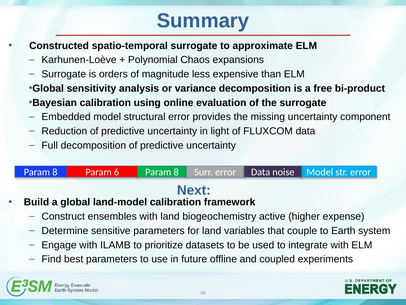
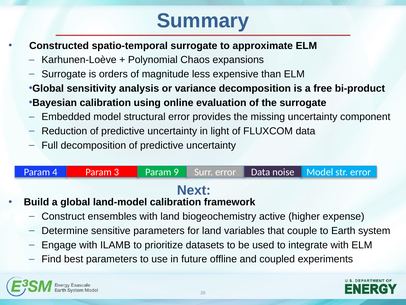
8: 8 -> 4 (55, 172)
6: 6 -> 3 (116, 172)
8: 8 -> 9 (176, 172)
